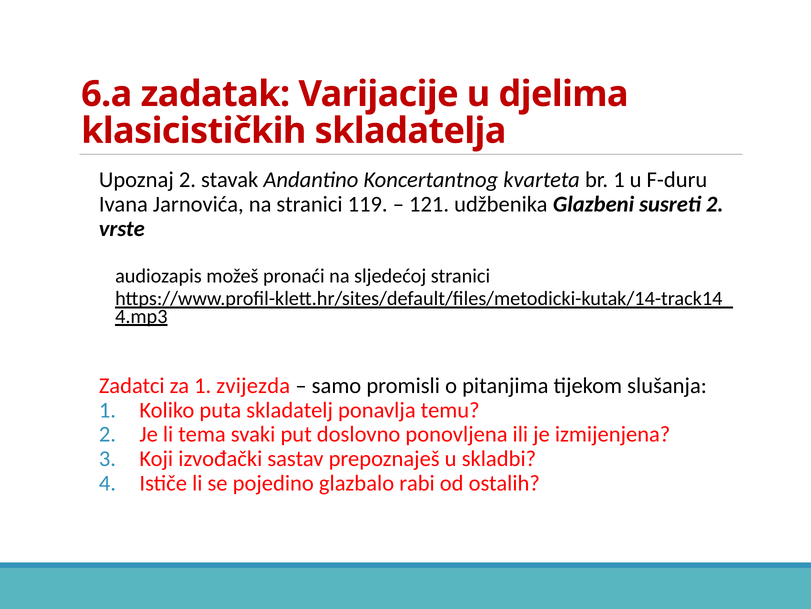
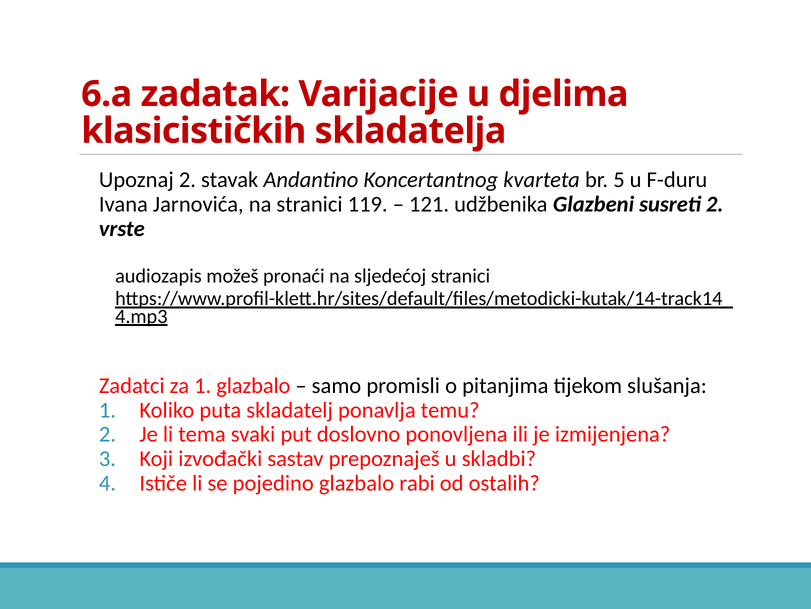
br 1: 1 -> 5 (619, 180)
1 zvijezda: zvijezda -> glazbalo (253, 385)
